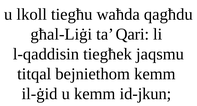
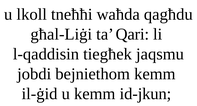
tiegħu: tiegħu -> tneħħi (72, 14)
titqal: titqal -> jobdi (34, 74)
